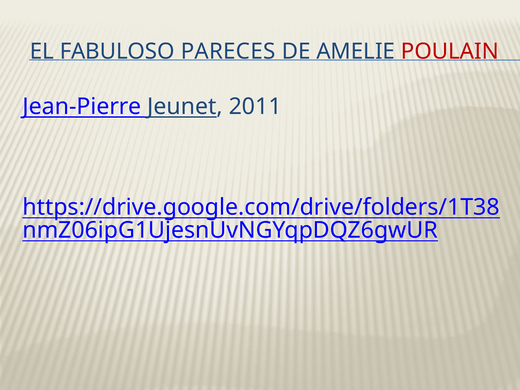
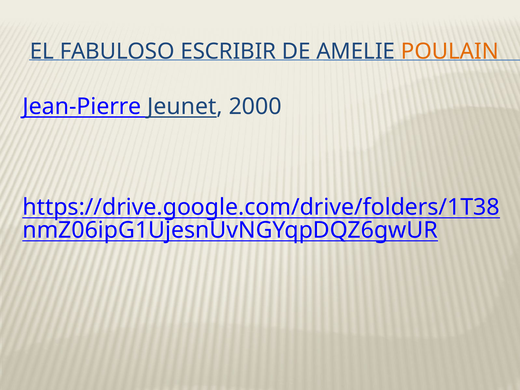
PARECES: PARECES -> ESCRIBIR (228, 51)
POULAIN colour: red -> orange (450, 51)
2011: 2011 -> 2000 (255, 106)
